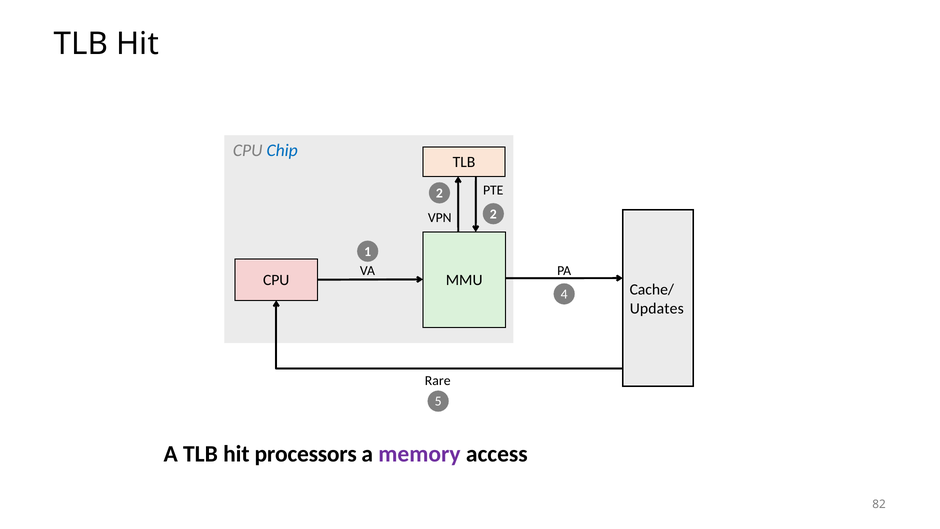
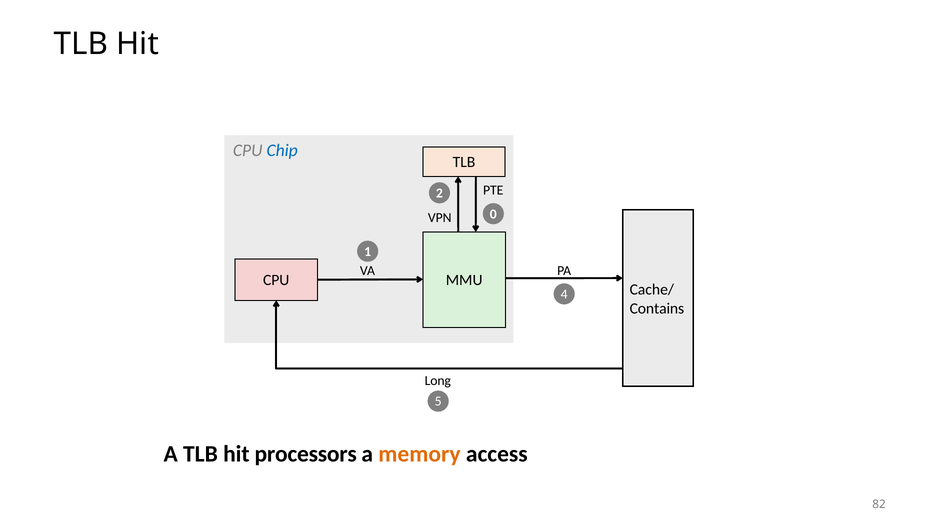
VPN 2: 2 -> 0 (493, 214)
Updates: Updates -> Contains (657, 308)
Rare: Rare -> Long (438, 380)
memory colour: purple -> orange (419, 454)
